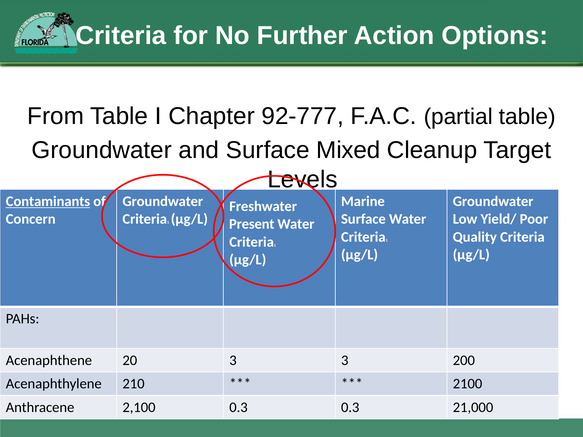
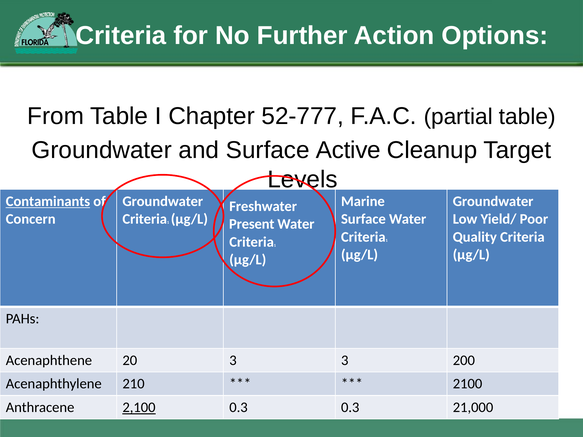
92-777: 92-777 -> 52-777 (303, 116)
Mixed: Mixed -> Active (348, 150)
2,100 underline: none -> present (139, 408)
